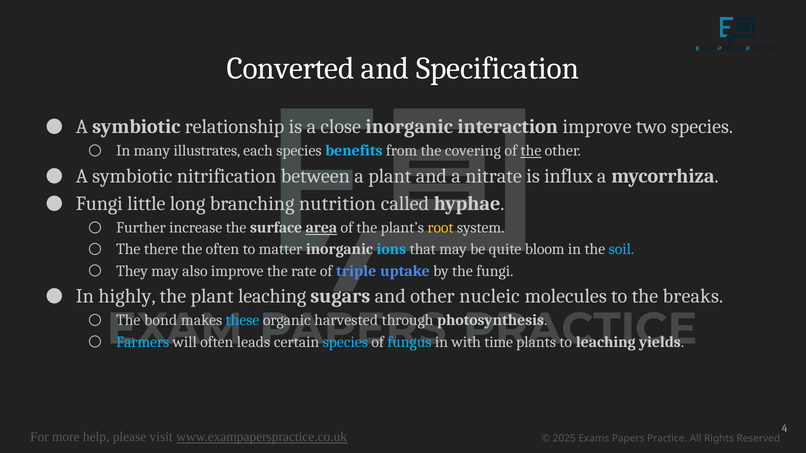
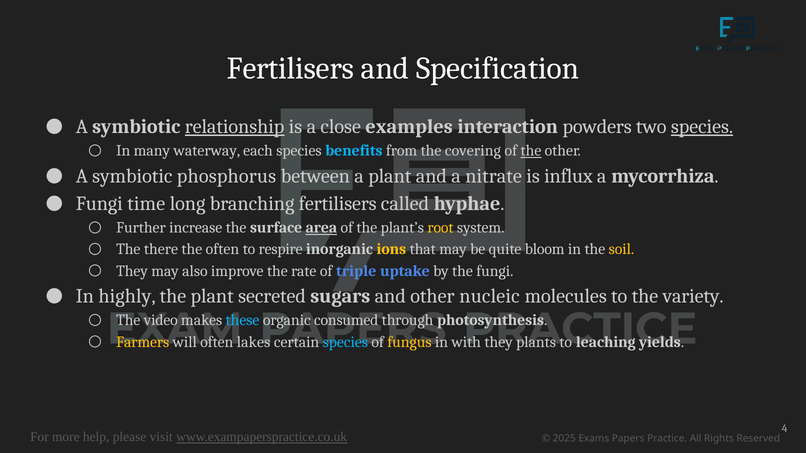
Converted: Converted -> Fertilisers (290, 68)
relationship underline: none -> present (235, 127)
close inorganic: inorganic -> examples (409, 127)
interaction improve: improve -> powders (597, 127)
species underline: none -> present (702, 127)
illustrates: illustrates -> waterway (207, 151)
nitrification: nitrification -> phosphorus (226, 176)
little: little -> time (146, 204)
branching nutrition: nutrition -> fertilisers (338, 204)
matter: matter -> respire (281, 250)
ions colour: light blue -> yellow (391, 250)
soil colour: light blue -> yellow (621, 250)
plant leaching: leaching -> secreted (272, 297)
breaks: breaks -> variety (693, 297)
bond: bond -> video (161, 321)
harvested: harvested -> consumed (346, 321)
Farmers colour: light blue -> yellow (143, 342)
leads: leads -> lakes (254, 342)
fungus colour: light blue -> yellow (409, 342)
with time: time -> they (499, 342)
